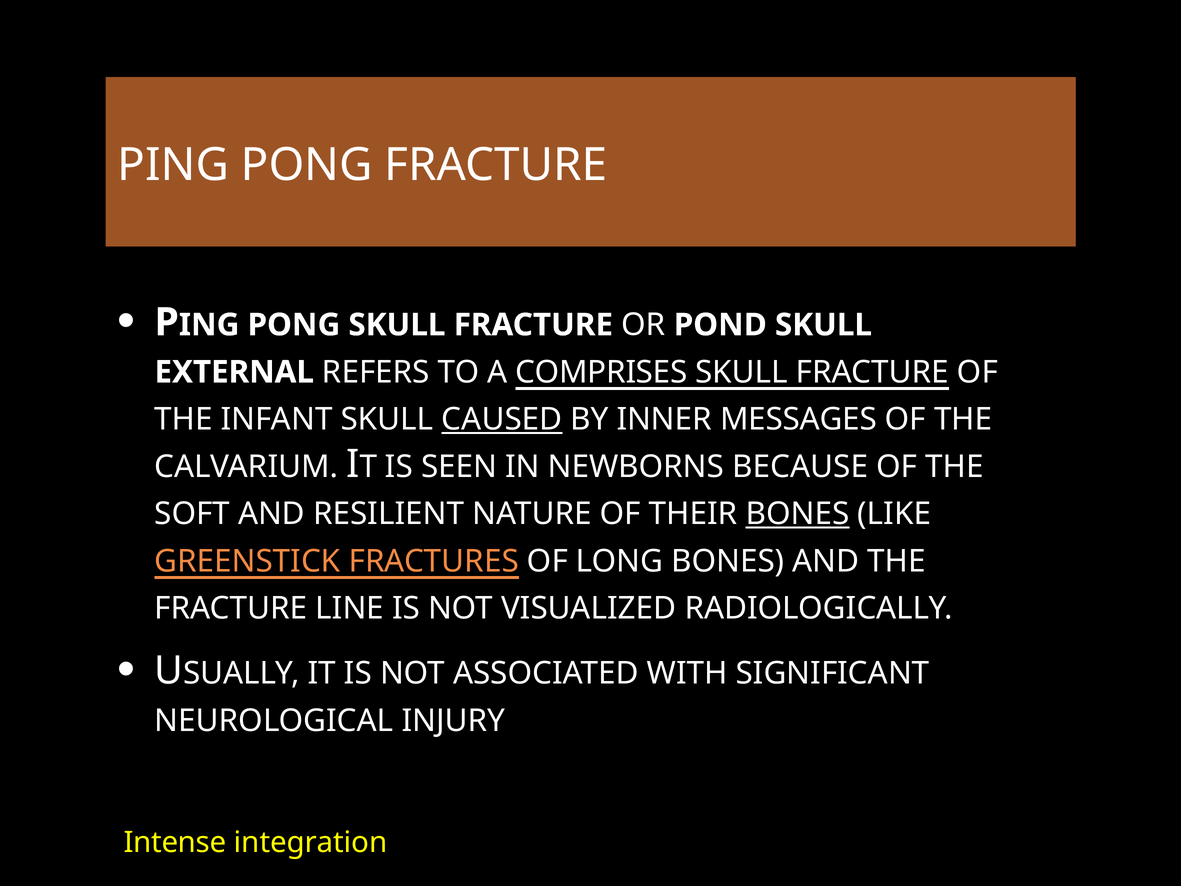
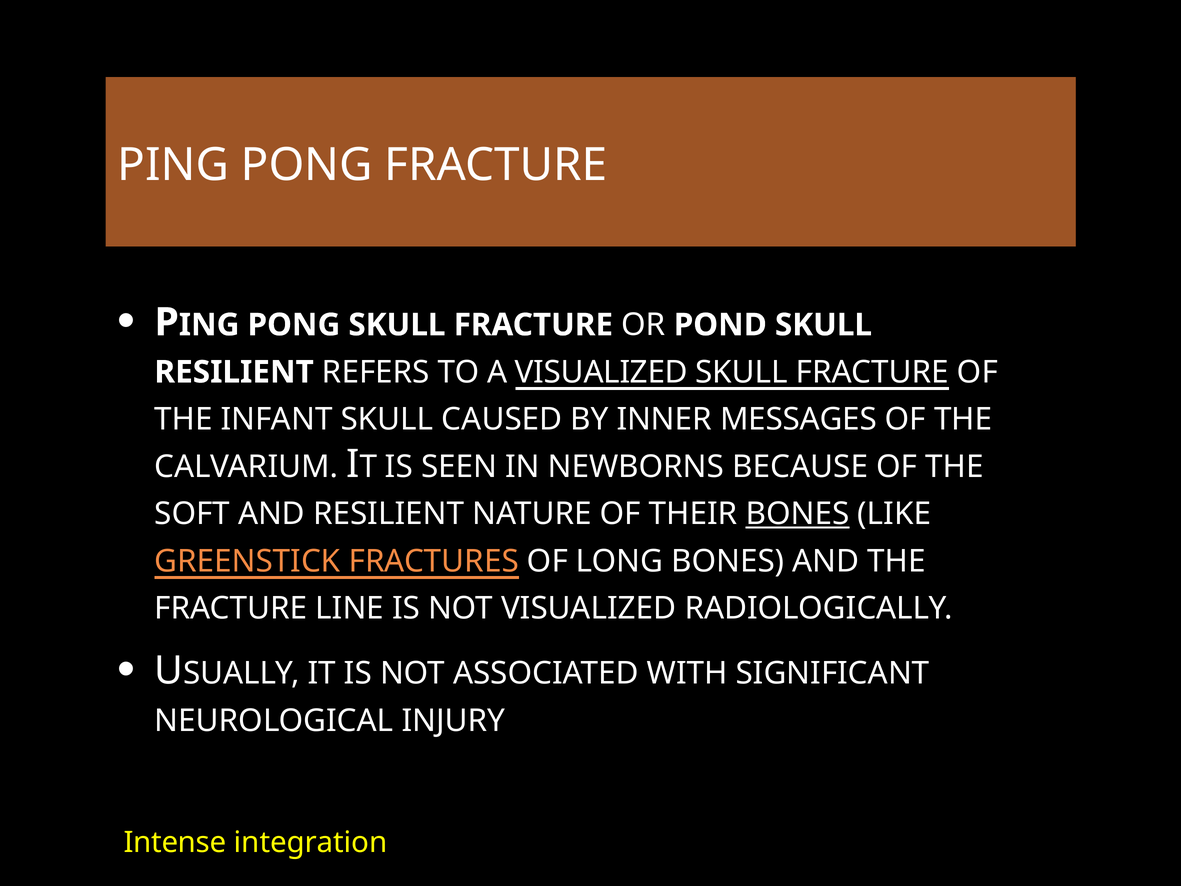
EXTERNAL: EXTERNAL -> RESILIENT (234, 372)
A COMPRISES: COMPRISES -> VISUALIZED (601, 372)
CAUSED underline: present -> none (502, 419)
